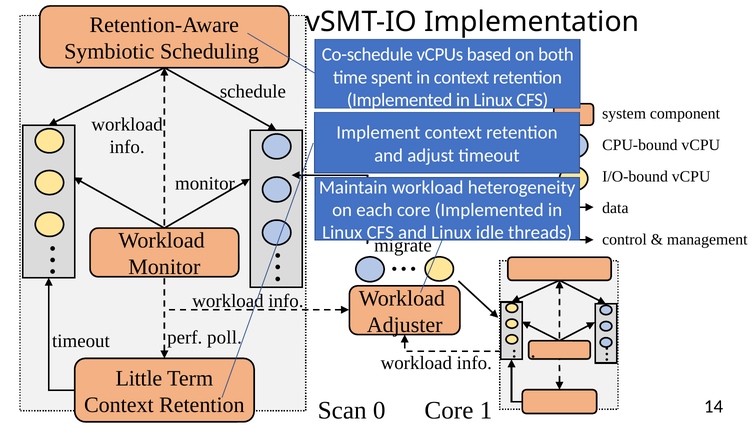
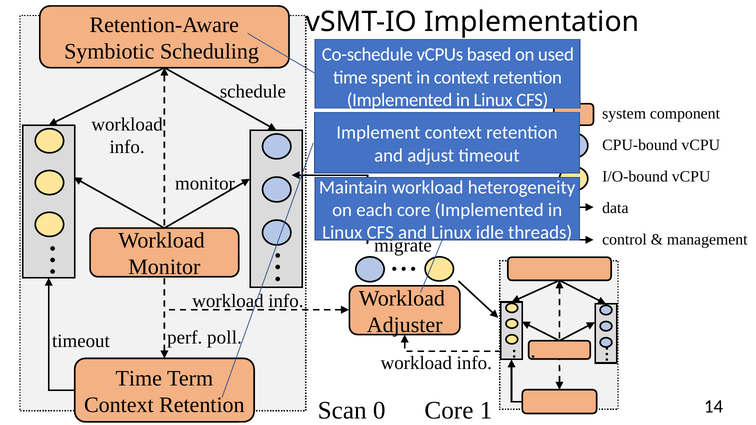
both: both -> used (556, 55)
Little: Little -> Time (139, 379)
